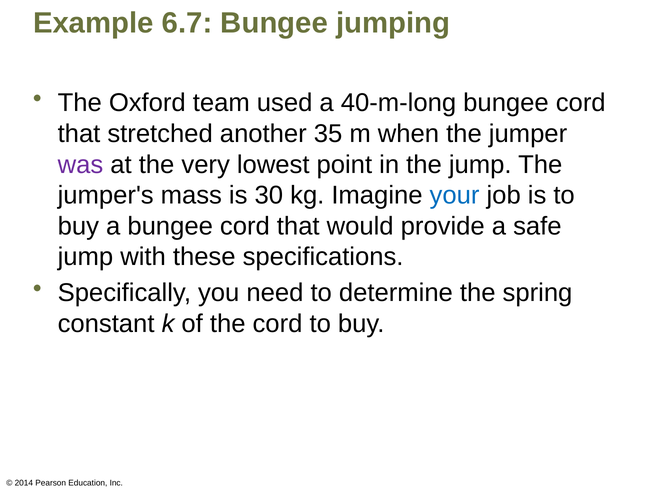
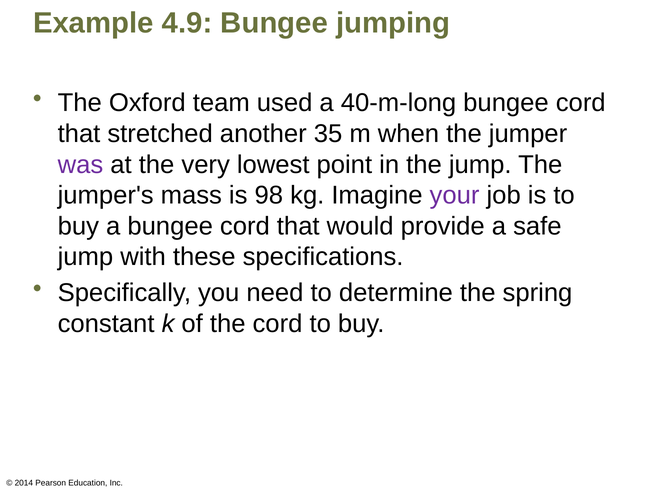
6.7: 6.7 -> 4.9 (187, 23)
30: 30 -> 98 (269, 195)
your colour: blue -> purple (455, 195)
